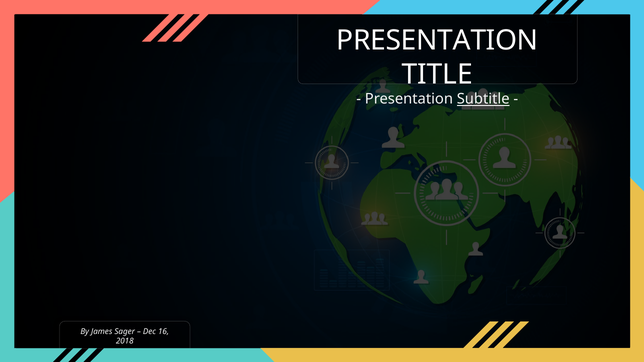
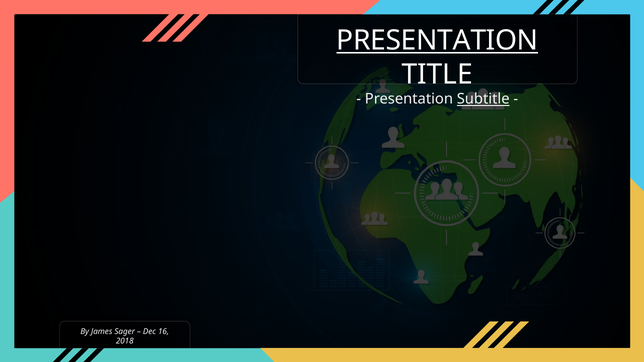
PRESENTATION underline: none -> present (437, 41)
